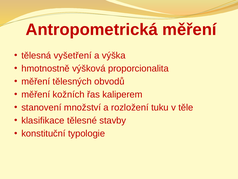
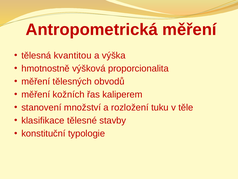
vyšetření: vyšetření -> kvantitou (73, 55)
